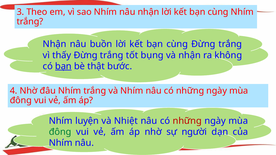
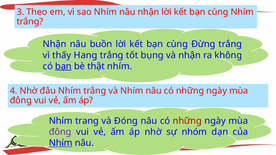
thấy Đừng: Đừng -> Hang (86, 55)
thật bước: bước -> nhím (120, 66)
luyện: luyện -> trang (87, 121)
Nhiệt: Nhiệt -> Đóng (126, 121)
đông colour: green -> purple (60, 132)
người: người -> nhóm (194, 132)
Nhím underline: none -> present (61, 143)
